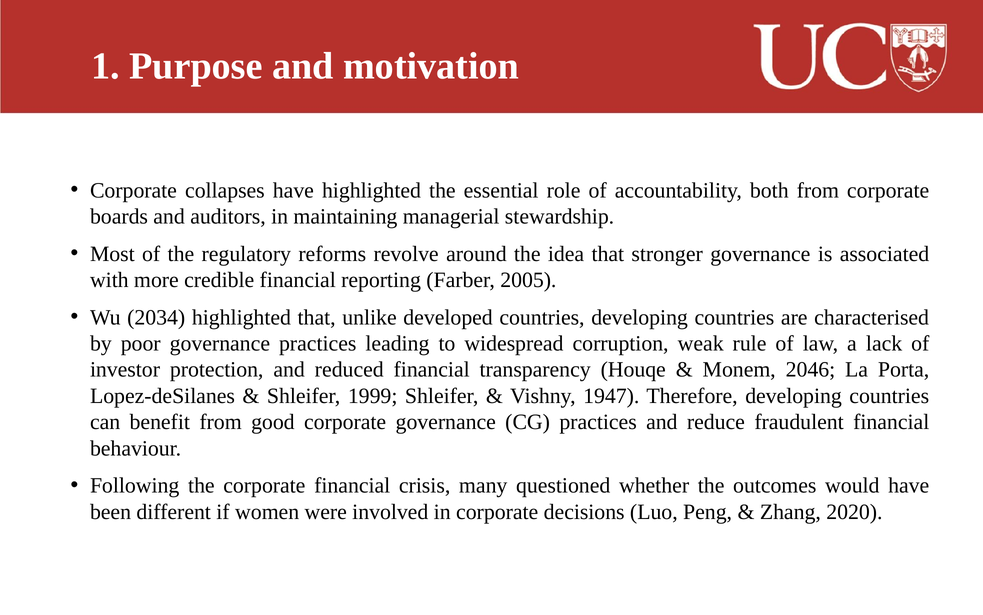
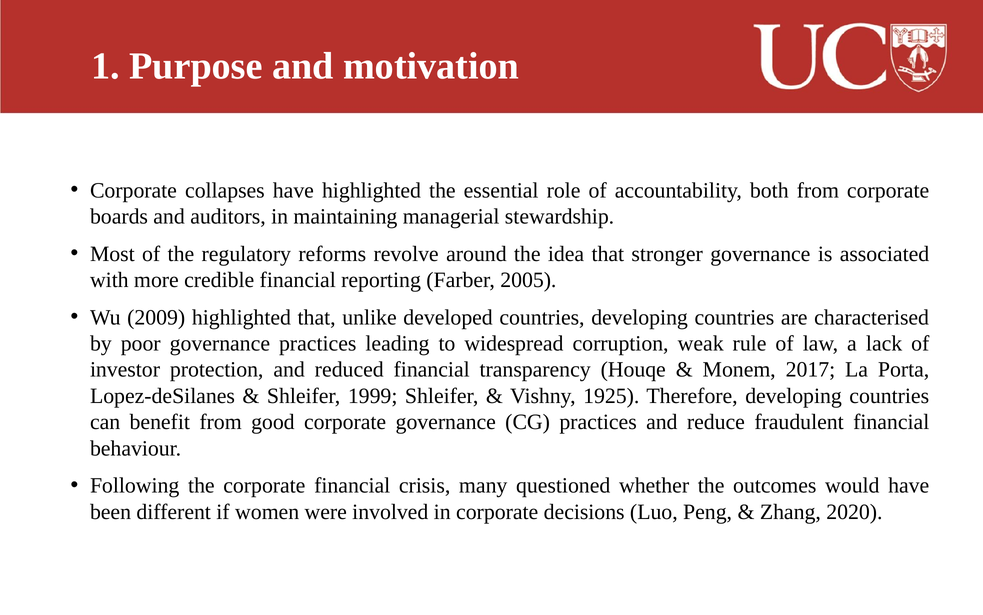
2034: 2034 -> 2009 (156, 317)
2046: 2046 -> 2017 (810, 369)
1947: 1947 -> 1925 (611, 396)
